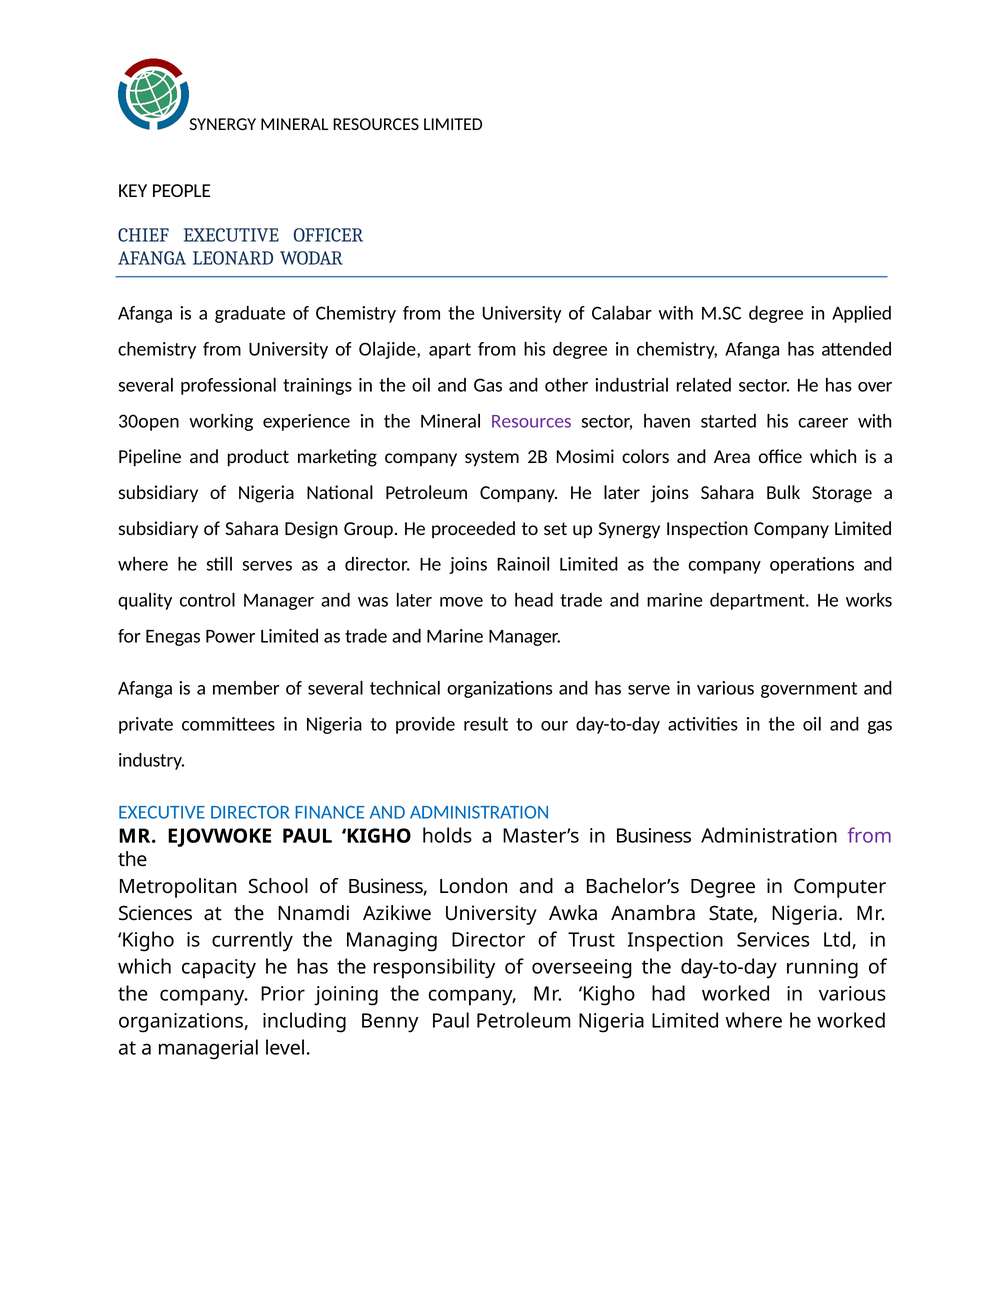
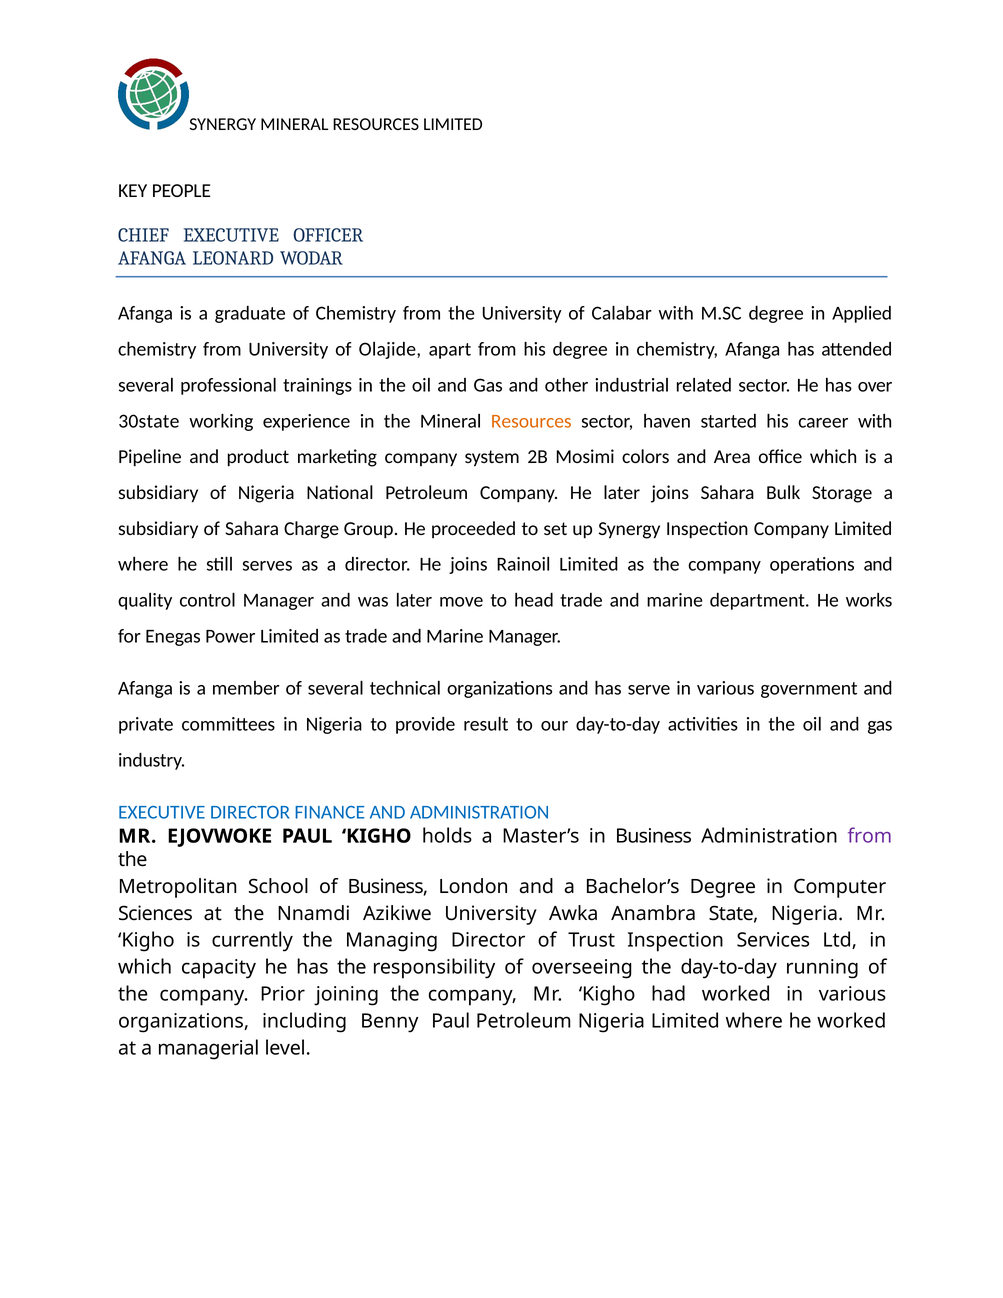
30open: 30open -> 30state (149, 421)
Resources colour: purple -> orange (531, 421)
Design: Design -> Charge (312, 529)
